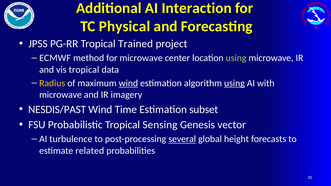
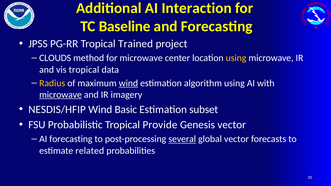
Physical: Physical -> Baseline (125, 26)
ECMWF: ECMWF -> CLOUDS (55, 58)
using colour: light green -> yellow (236, 58)
using underline: present -> none (234, 83)
microwave underline: none -> present (61, 95)
NESDIS/PAST: NESDIS/PAST -> NESDIS/HFIP (57, 110)
Time: Time -> Basic (126, 110)
Sensing: Sensing -> Provide (160, 125)
AI turbulence: turbulence -> forecasting (71, 139)
global height: height -> vector (236, 139)
